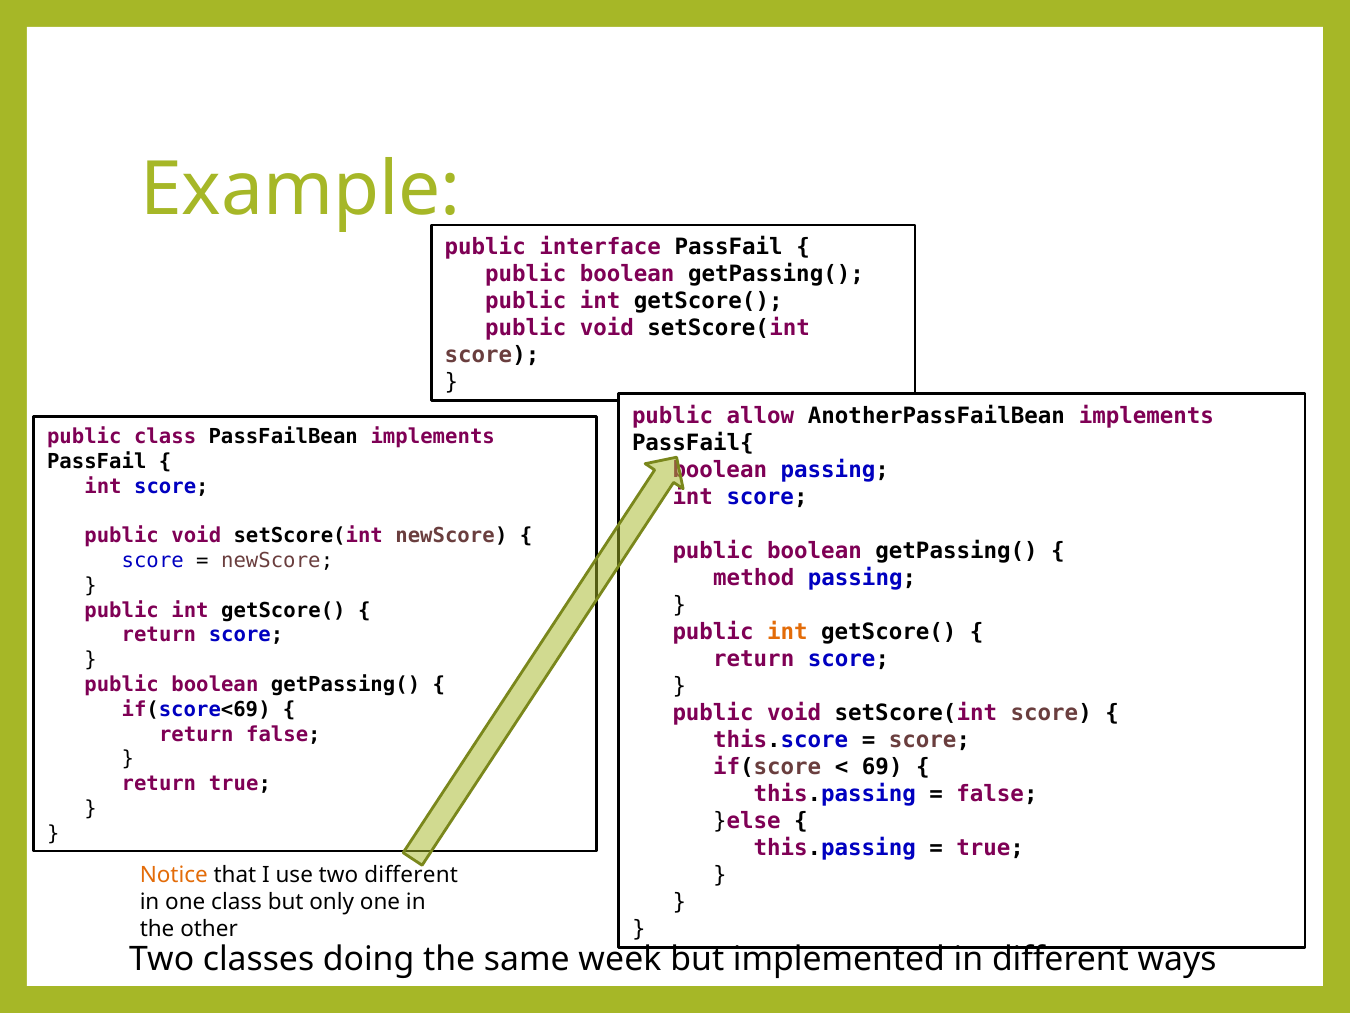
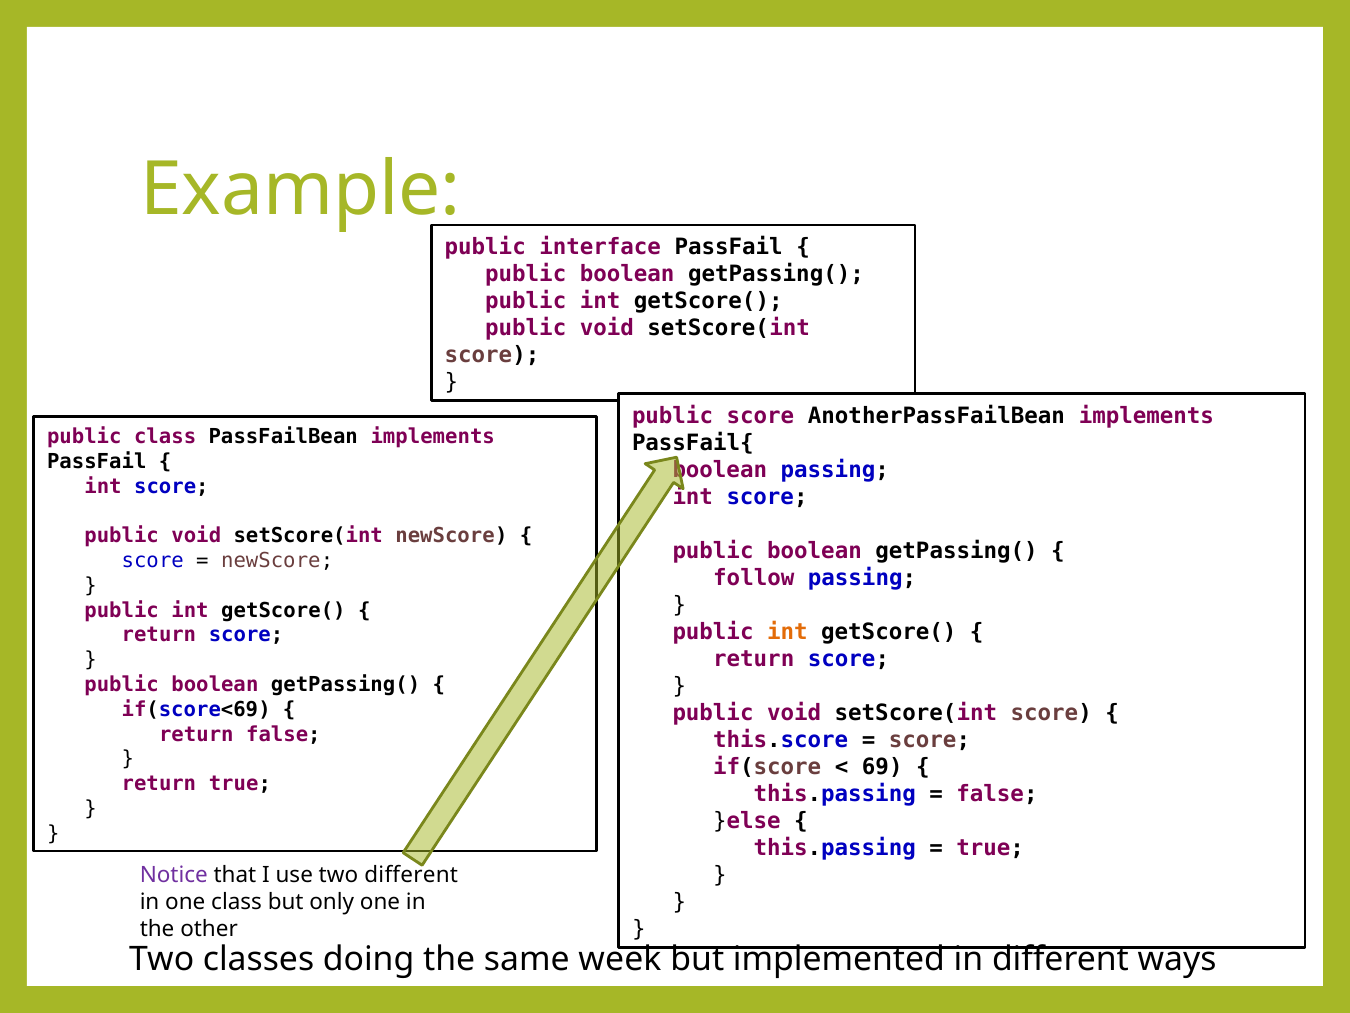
public allow: allow -> score (760, 415)
method: method -> follow (754, 577)
Notice colour: orange -> purple (174, 875)
